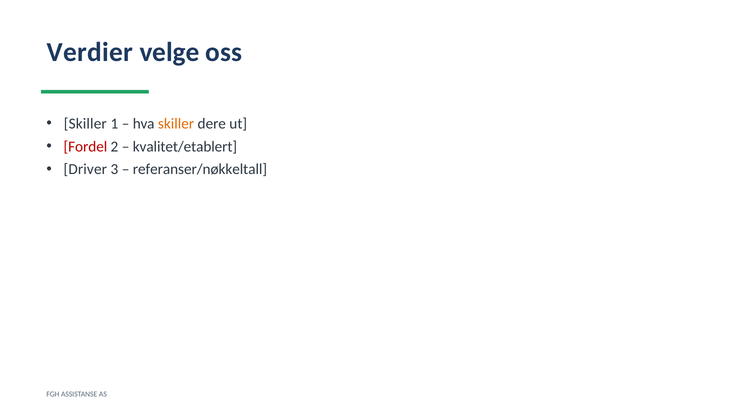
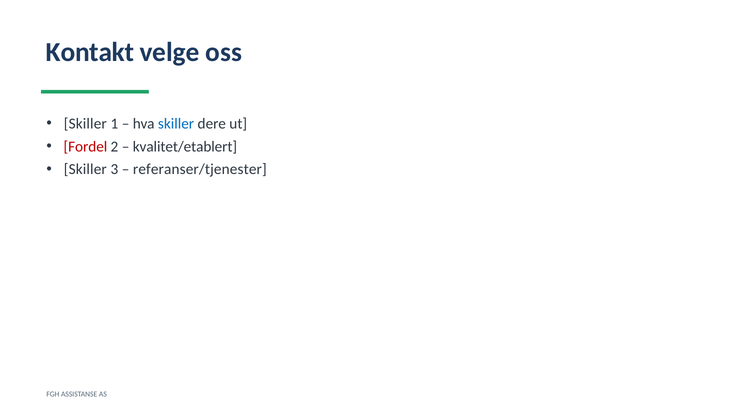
Verdier: Verdier -> Kontakt (90, 52)
skiller colour: orange -> blue (176, 124)
Driver: Driver -> Skiller (85, 169)
referanser/nøkkeltall: referanser/nøkkeltall -> referanser/tjenester (200, 169)
